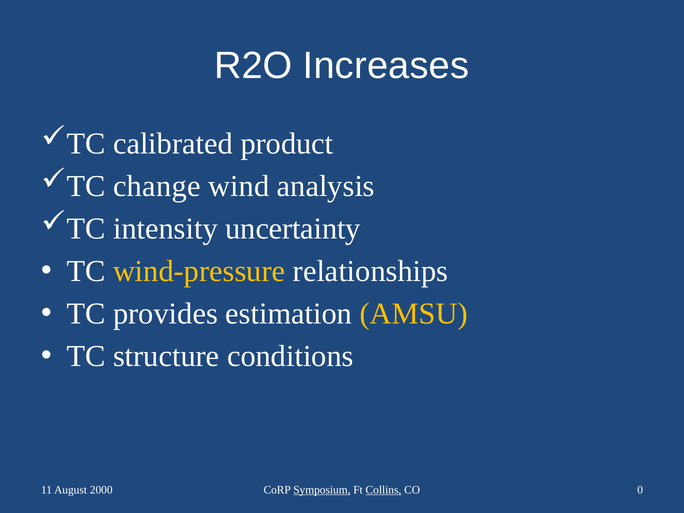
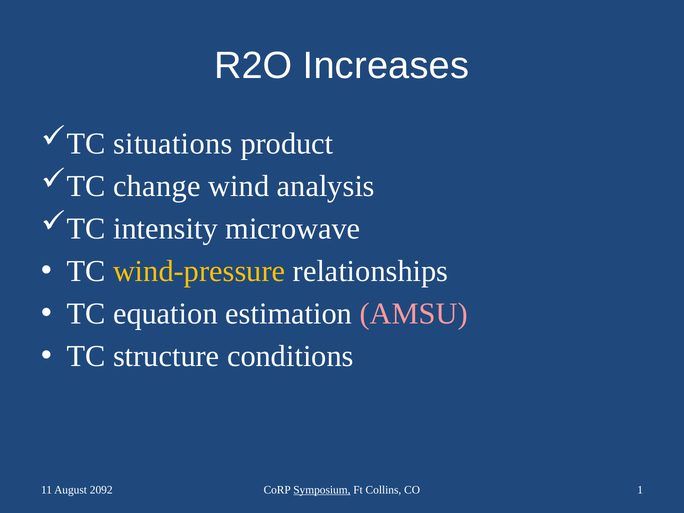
calibrated: calibrated -> situations (173, 143)
uncertainty: uncertainty -> microwave (293, 229)
provides: provides -> equation (165, 314)
AMSU colour: yellow -> pink (414, 314)
2000: 2000 -> 2092 (101, 490)
Collins underline: present -> none (383, 490)
0: 0 -> 1 (640, 490)
